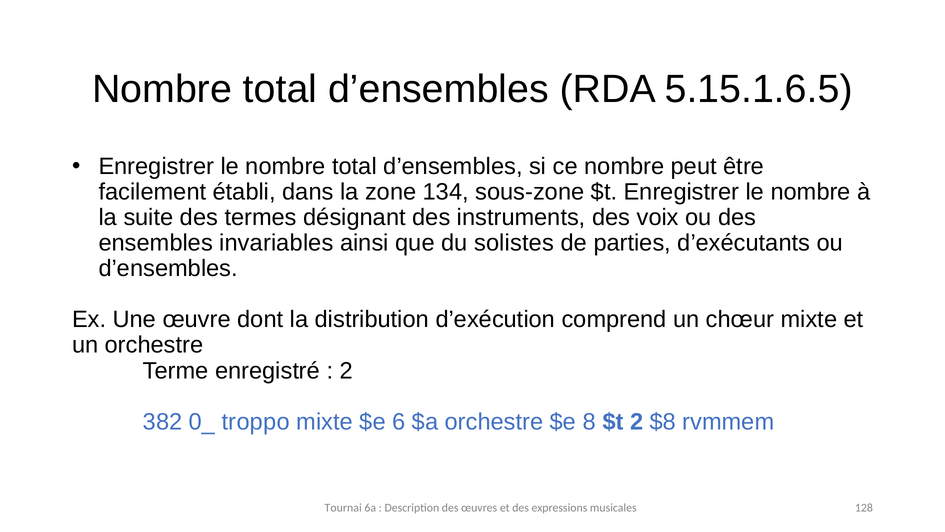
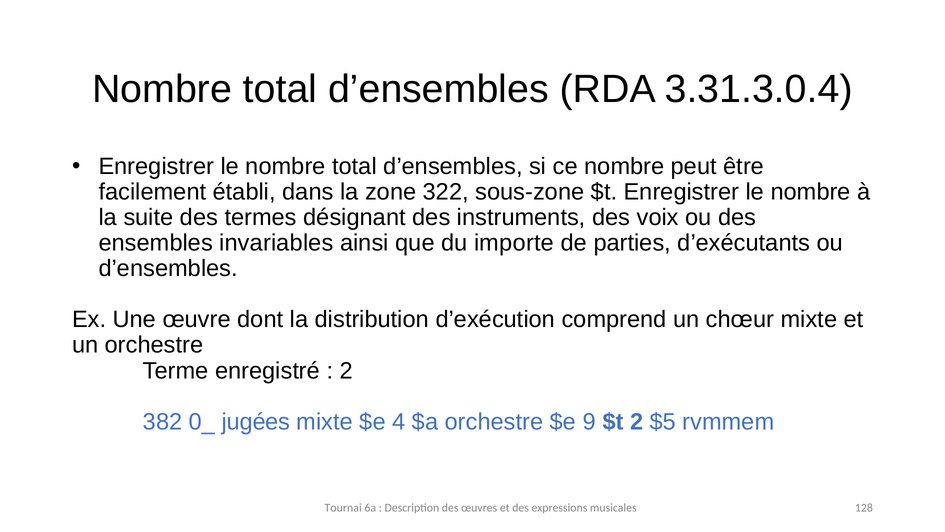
5.15.1.6.5: 5.15.1.6.5 -> 3.31.3.0.4 (759, 89)
134: 134 -> 322 (446, 192)
solistes: solistes -> importe (514, 243)
troppo: troppo -> jugées (256, 421)
6: 6 -> 4 (399, 421)
8: 8 -> 9 (589, 421)
$8: $8 -> $5 (663, 421)
